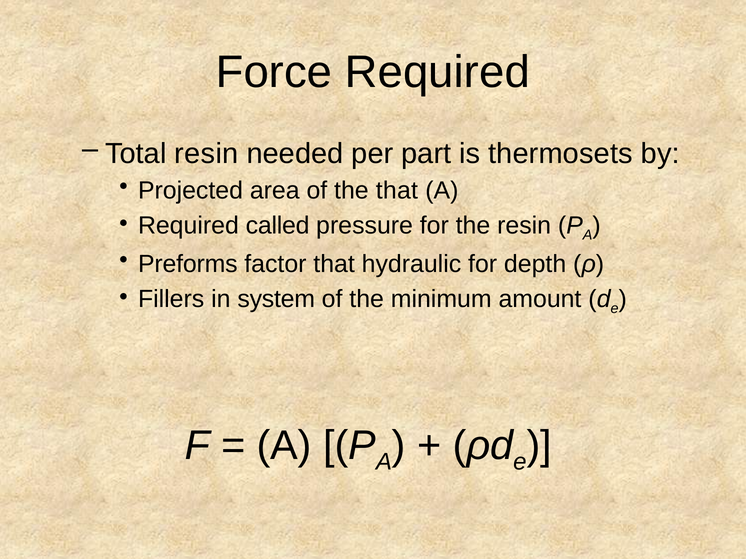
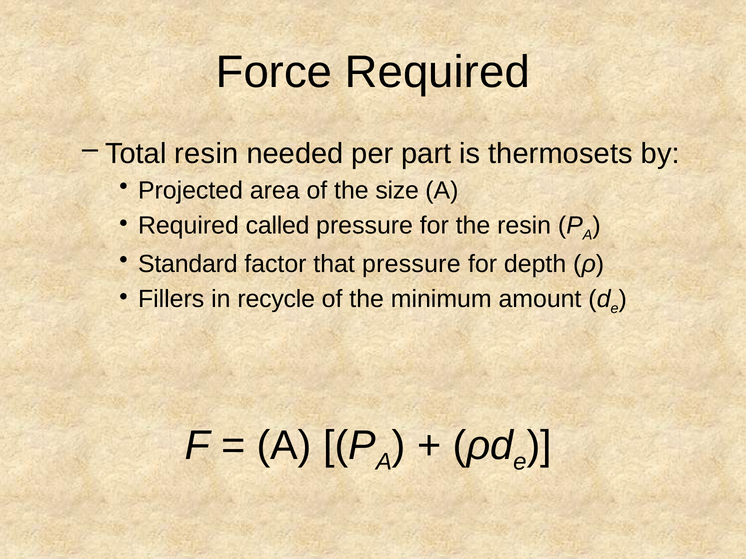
the that: that -> size (397, 191)
Preforms: Preforms -> Standard (188, 264)
that hydraulic: hydraulic -> pressure (411, 264)
system: system -> recycle (276, 299)
